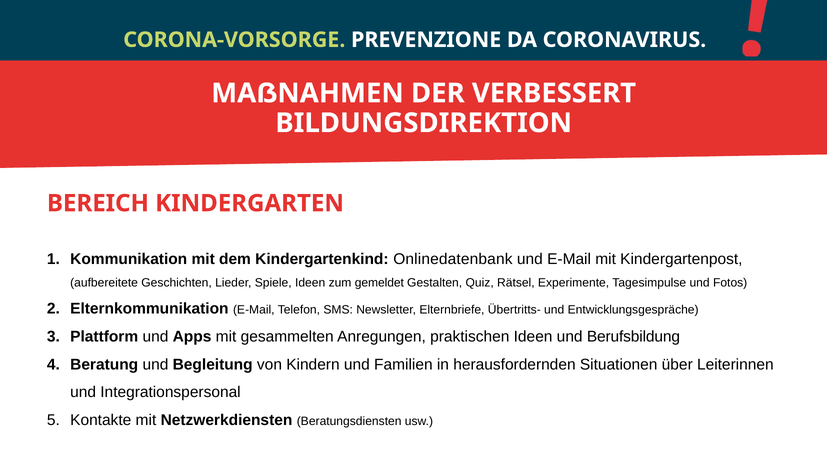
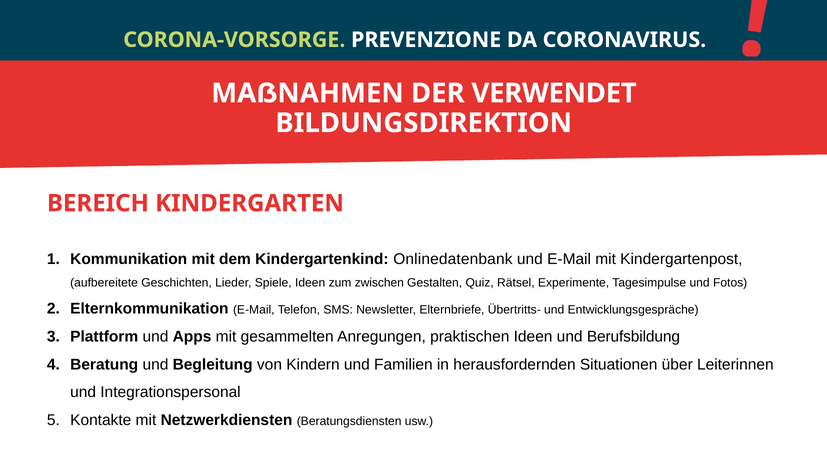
VERBESSERT: VERBESSERT -> VERWENDET (554, 93)
gemeldet: gemeldet -> zwischen (379, 283)
